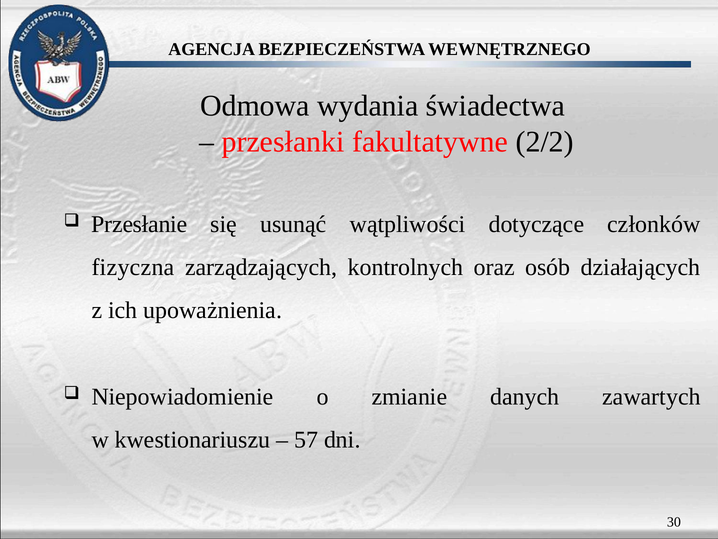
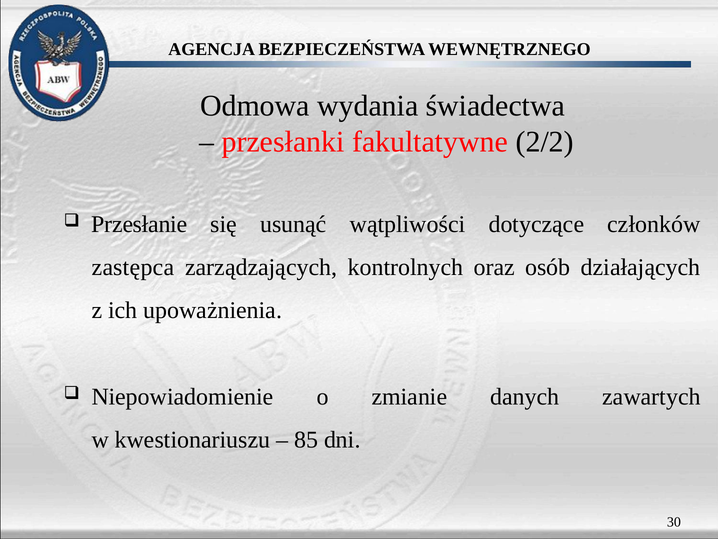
fizyczna: fizyczna -> zastępca (133, 267)
57: 57 -> 85 (306, 440)
